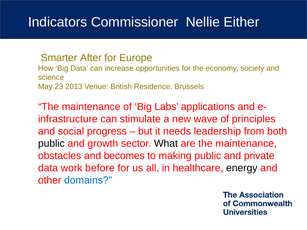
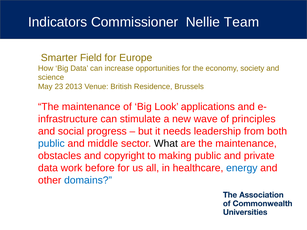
Either: Either -> Team (241, 22)
After: After -> Field (91, 58)
Labs: Labs -> Look (167, 107)
public colour: black -> blue (51, 144)
growth: growth -> middle (103, 144)
becomes: becomes -> copyright (124, 156)
energy colour: black -> blue (242, 168)
